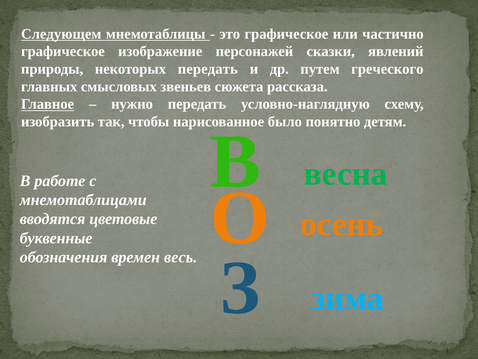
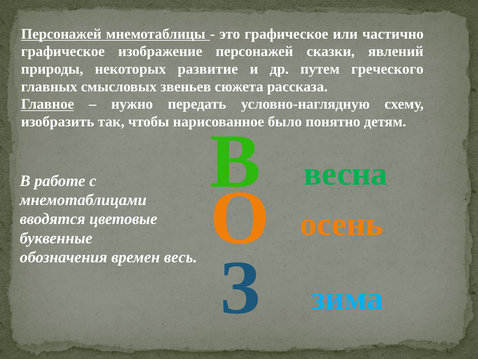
Следующем: Следующем -> Персонажей (61, 34)
некоторых передать: передать -> развитие (208, 69)
